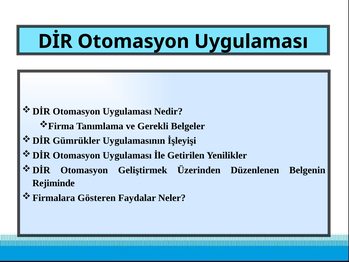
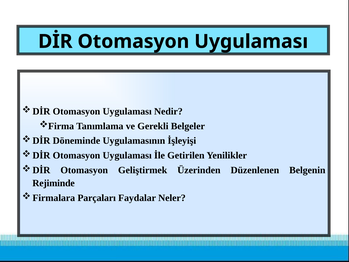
Gümrükler: Gümrükler -> Döneminde (76, 141)
Gösteren: Gösteren -> Parçaları (97, 198)
